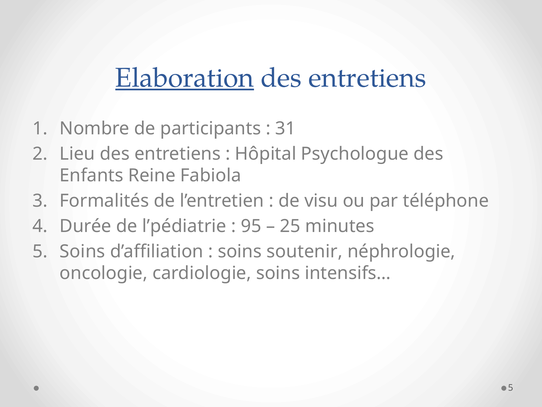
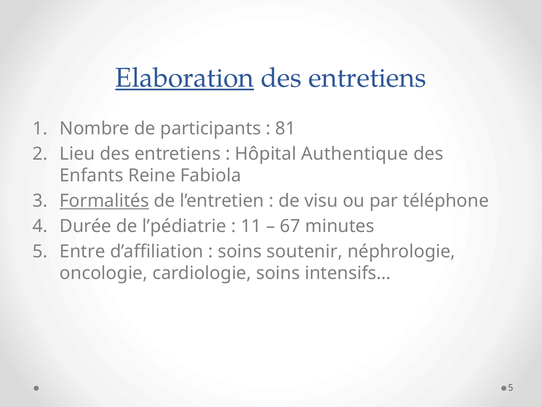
31: 31 -> 81 (286, 128)
Psychologue: Psychologue -> Authentique (355, 154)
Formalités underline: none -> present (104, 201)
95: 95 -> 11 (251, 226)
25: 25 -> 67 (290, 226)
5 Soins: Soins -> Entre (82, 251)
